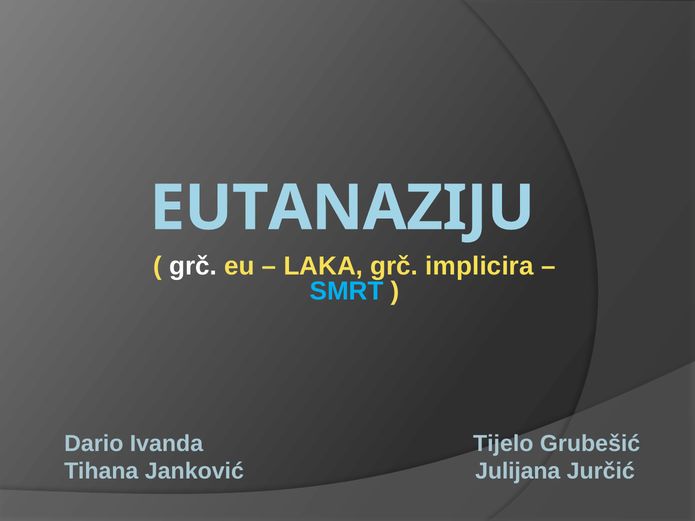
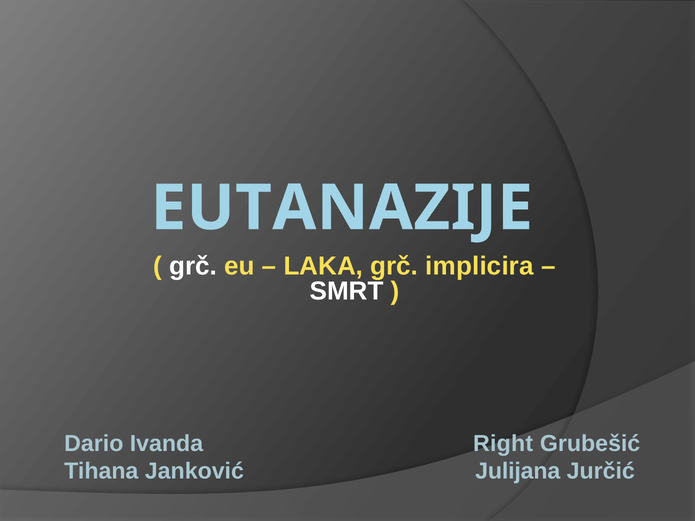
EUTANAZIJU: EUTANAZIJU -> EUTANAZIJE (342, 208)
SMRT colour: light blue -> white (347, 291)
Tijelo: Tijelo -> Right (503, 444)
